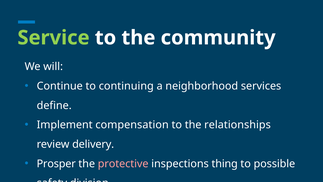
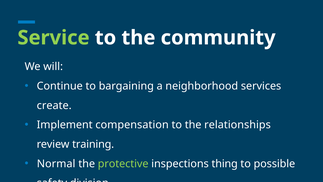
continuing: continuing -> bargaining (126, 86)
define: define -> create (54, 105)
delivery: delivery -> training (93, 144)
Prosper: Prosper -> Normal (56, 163)
protective colour: pink -> light green (123, 163)
